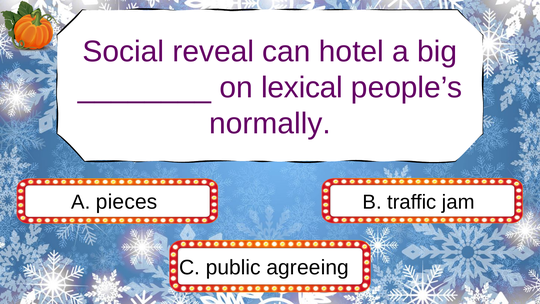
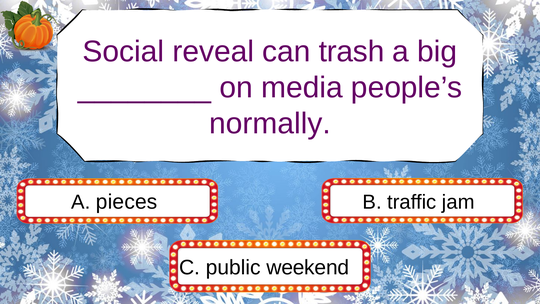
hotel: hotel -> trash (352, 52)
lexical: lexical -> media (302, 88)
agreeing: agreeing -> weekend (308, 267)
